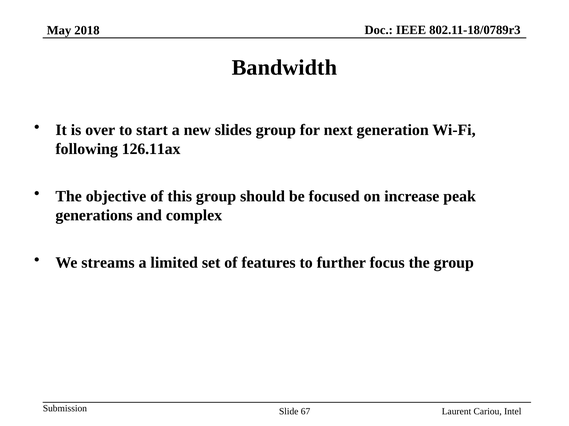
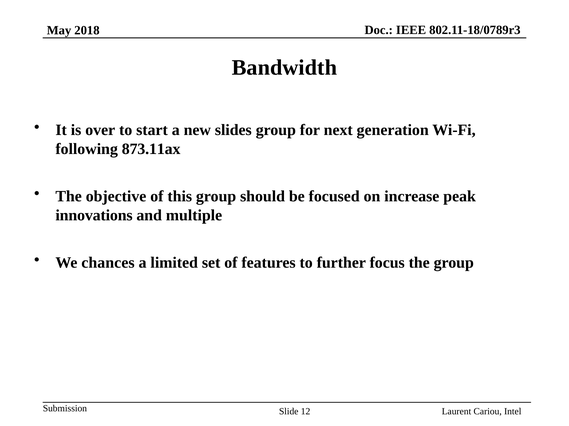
126.11ax: 126.11ax -> 873.11ax (151, 149)
generations: generations -> innovations (94, 216)
complex: complex -> multiple (194, 216)
streams: streams -> chances (108, 263)
67: 67 -> 12 (306, 412)
